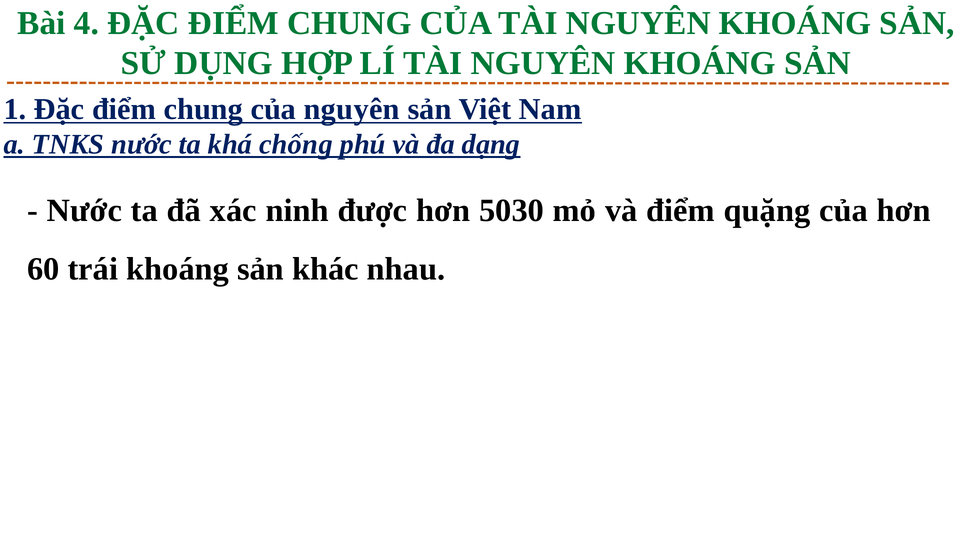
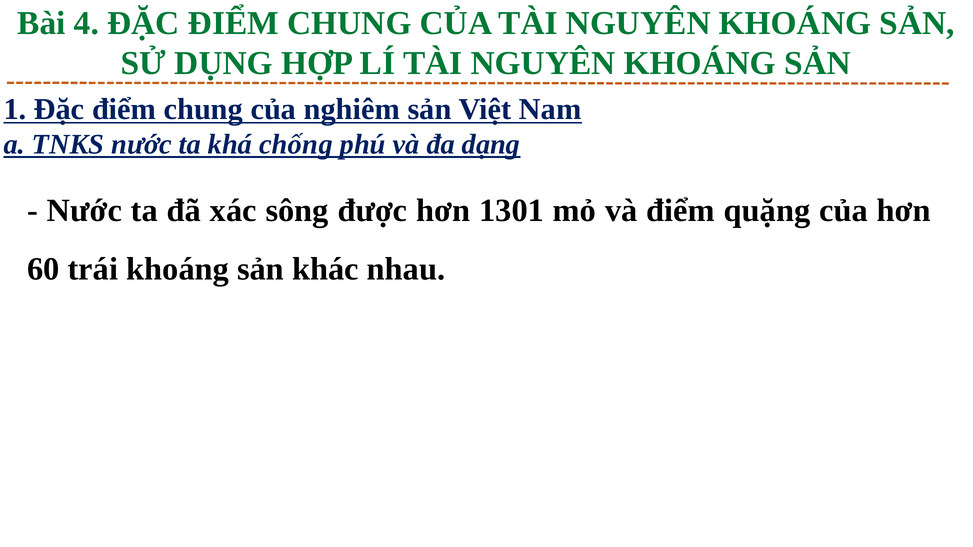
của nguyên: nguyên -> nghiêm (352, 109)
ninh: ninh -> sông (297, 211)
5030: 5030 -> 1301 (512, 211)
